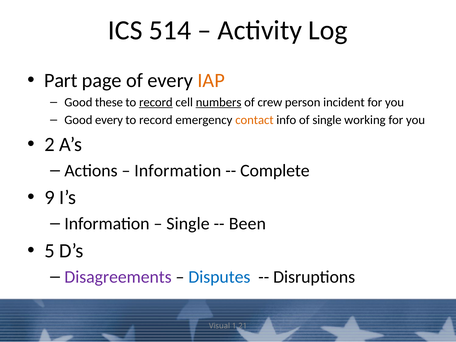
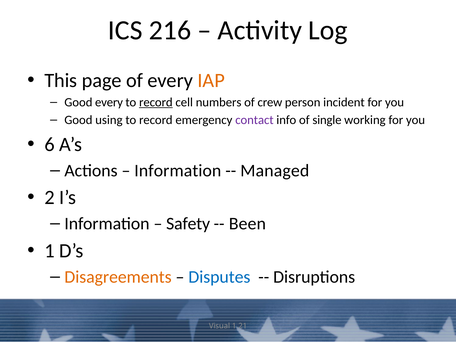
514: 514 -> 216 (170, 30)
Part: Part -> This (61, 80)
Good these: these -> every (109, 102)
numbers underline: present -> none (219, 102)
Good every: every -> using (109, 120)
contact colour: orange -> purple (254, 120)
2: 2 -> 6 (50, 144)
Complete: Complete -> Managed (275, 171)
9: 9 -> 2 (50, 198)
Single: Single -> Safety (188, 224)
5: 5 -> 1 (50, 251)
Disagreements colour: purple -> orange (118, 277)
